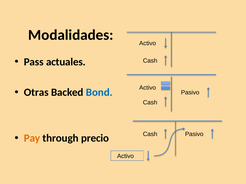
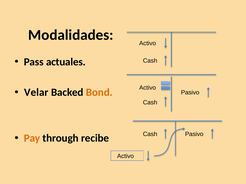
Otras: Otras -> Velar (36, 93)
Bond colour: blue -> orange (99, 93)
precio: precio -> recibe (95, 139)
